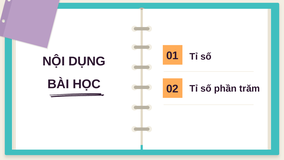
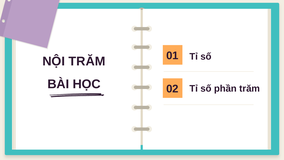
NỘI DỤNG: DỤNG -> TRĂM (87, 61)
